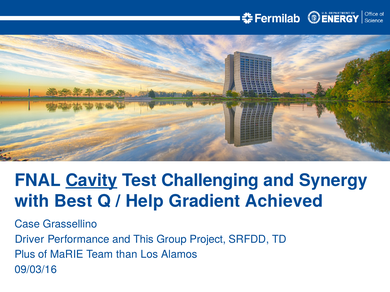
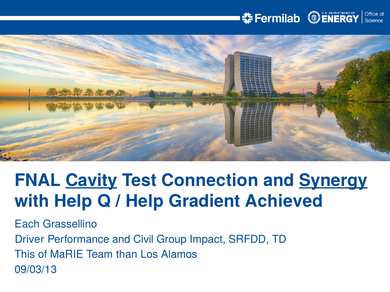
Challenging: Challenging -> Connection (210, 181)
Synergy underline: none -> present (333, 181)
with Best: Best -> Help (73, 202)
Case: Case -> Each (27, 224)
This: This -> Civil (144, 240)
Project: Project -> Impact (208, 240)
Plus: Plus -> This (25, 255)
09/03/16: 09/03/16 -> 09/03/13 (36, 270)
